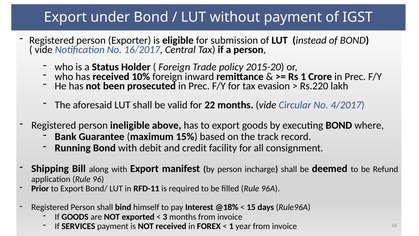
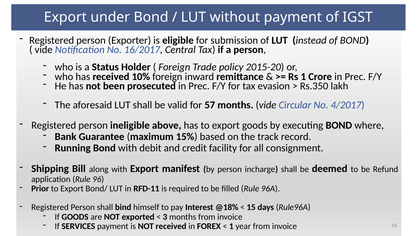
Rs.220: Rs.220 -> Rs.350 (314, 86)
22: 22 -> 57 (210, 105)
